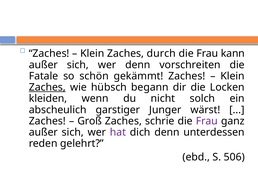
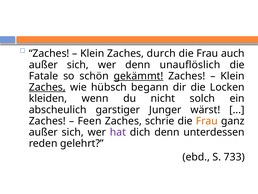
kann: kann -> auch (233, 53)
vorschreiten: vorschreiten -> unauflöslich (190, 65)
gekämmt underline: none -> present (139, 76)
Groß: Groß -> Feen (90, 121)
Frau colour: purple -> orange (207, 121)
506: 506 -> 733 (234, 157)
